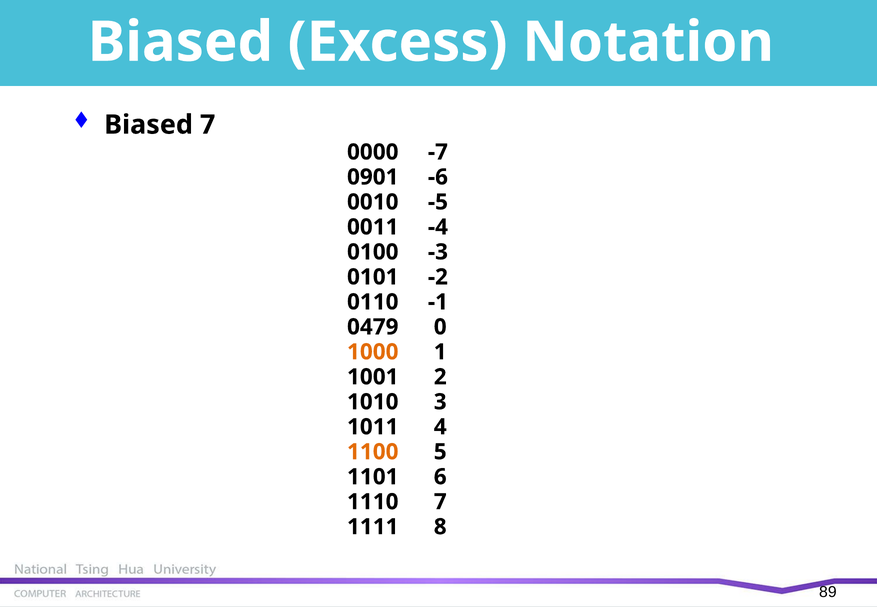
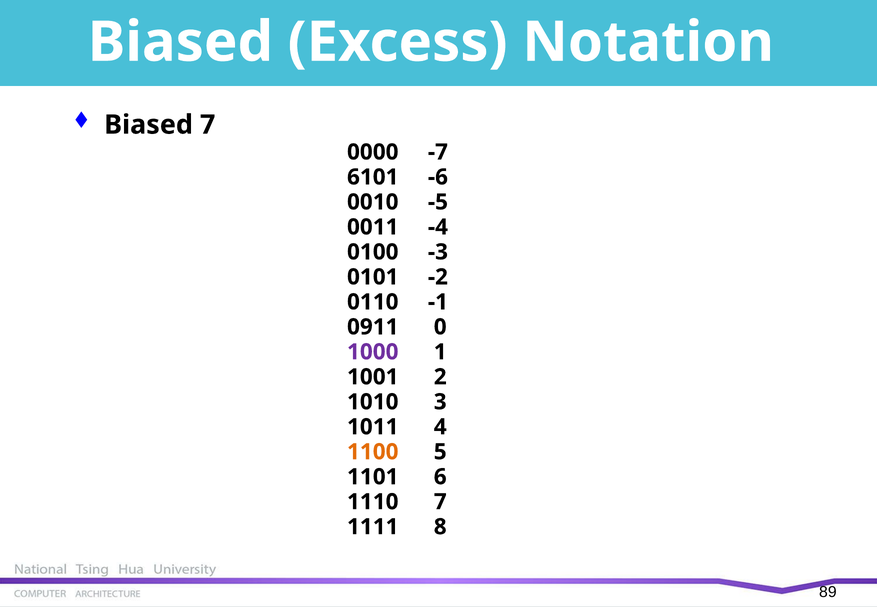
0901: 0901 -> 6101 (373, 177)
0479: 0479 -> 0911 (373, 327)
1000 colour: orange -> purple (373, 352)
